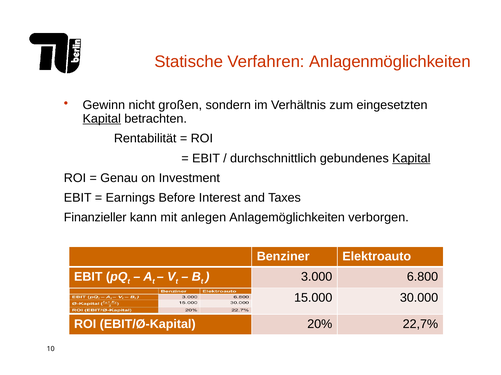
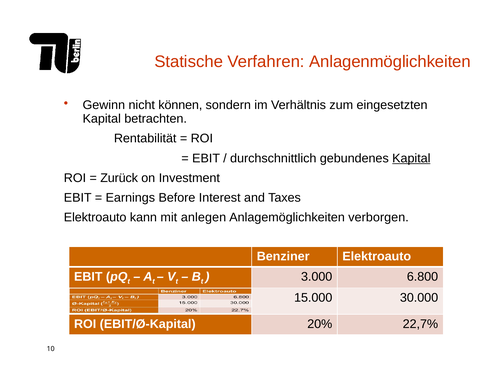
großen: großen -> können (180, 105)
Kapital underline: present -> none (102, 119)
Genau: Genau -> Zurück (119, 178)
Finanzieller: Finanzieller -> Elektroauto (95, 218)
